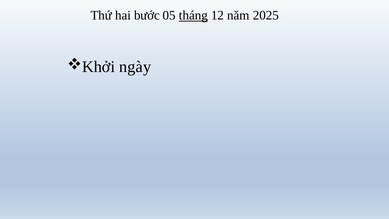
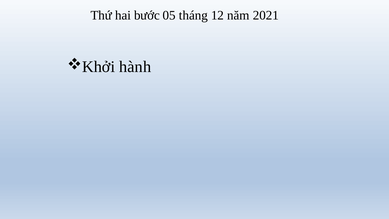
tháng underline: present -> none (193, 15)
2025: 2025 -> 2021 (266, 15)
ngày: ngày -> hành (135, 67)
